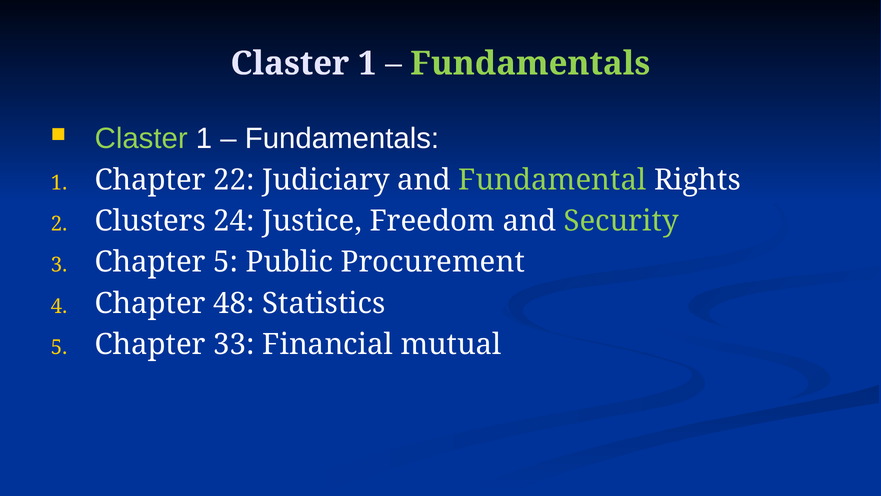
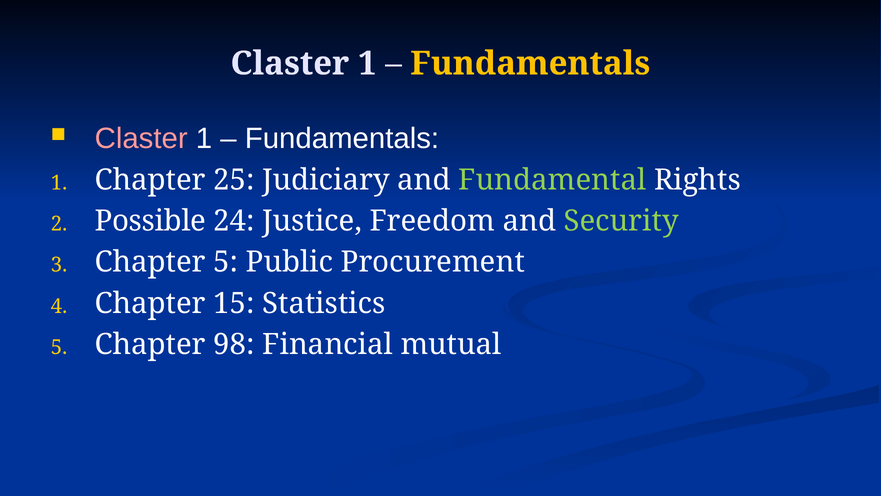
Fundamentals colour: light green -> yellow (530, 63)
Claster colour: light green -> pink (141, 139)
22: 22 -> 25 (234, 180)
Clusters: Clusters -> Possible (150, 221)
48: 48 -> 15 (234, 303)
33: 33 -> 98 (234, 344)
